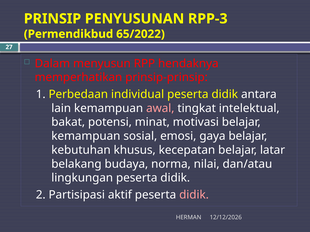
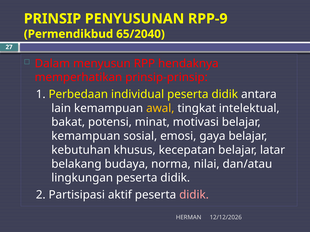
RPP-3: RPP-3 -> RPP-9 (208, 19)
65/2022: 65/2022 -> 65/2040 (141, 34)
awal colour: pink -> yellow (160, 108)
